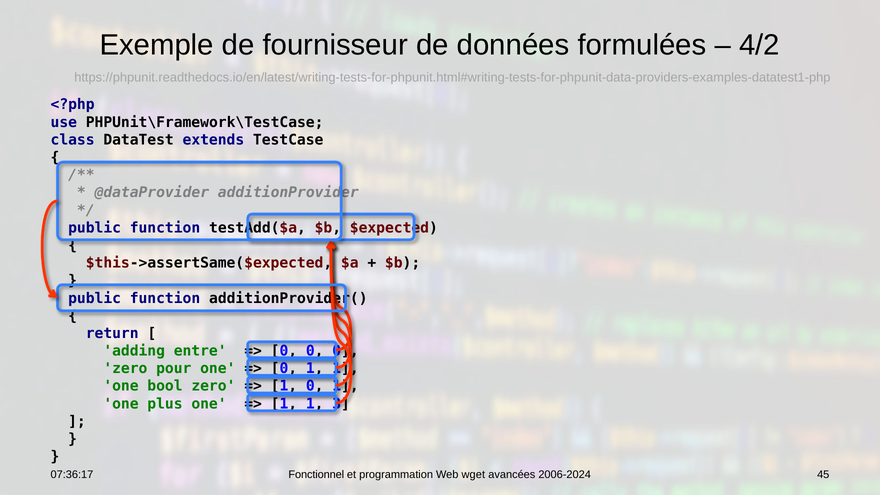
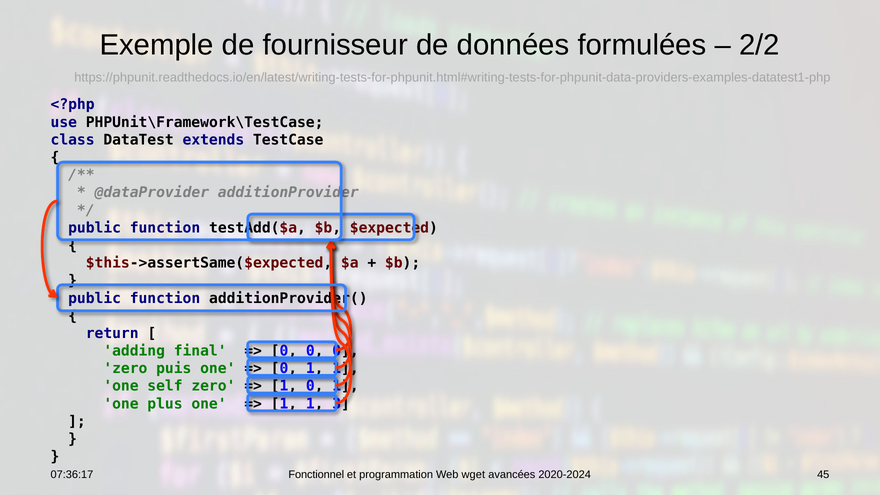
4/2: 4/2 -> 2/2 (759, 45)
entre: entre -> final (200, 351)
pour: pour -> puis (174, 369)
bool: bool -> self (165, 386)
2006-2024: 2006-2024 -> 2020-2024 (565, 475)
